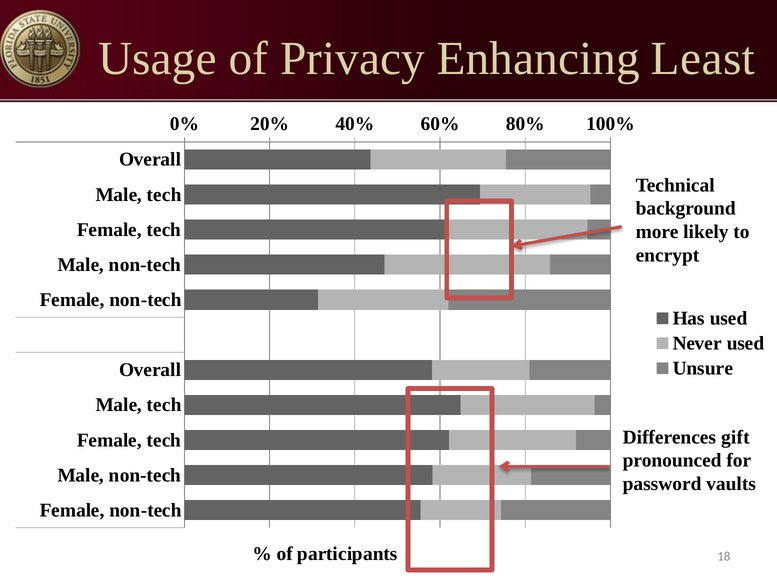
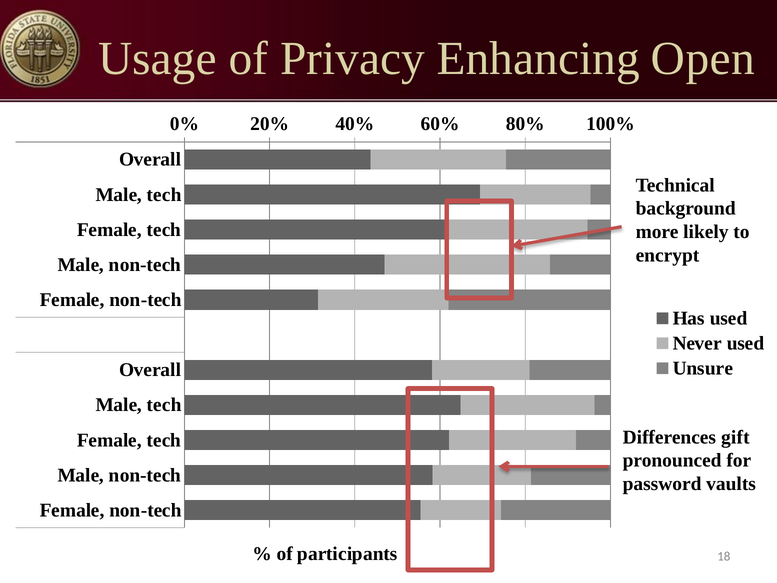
Least: Least -> Open (703, 58)
